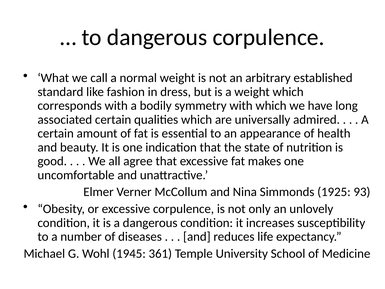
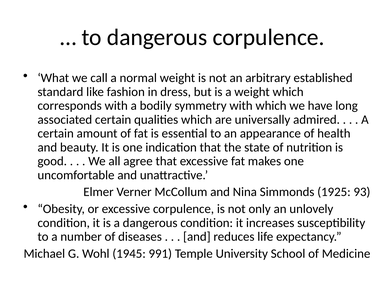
361: 361 -> 991 (160, 253)
